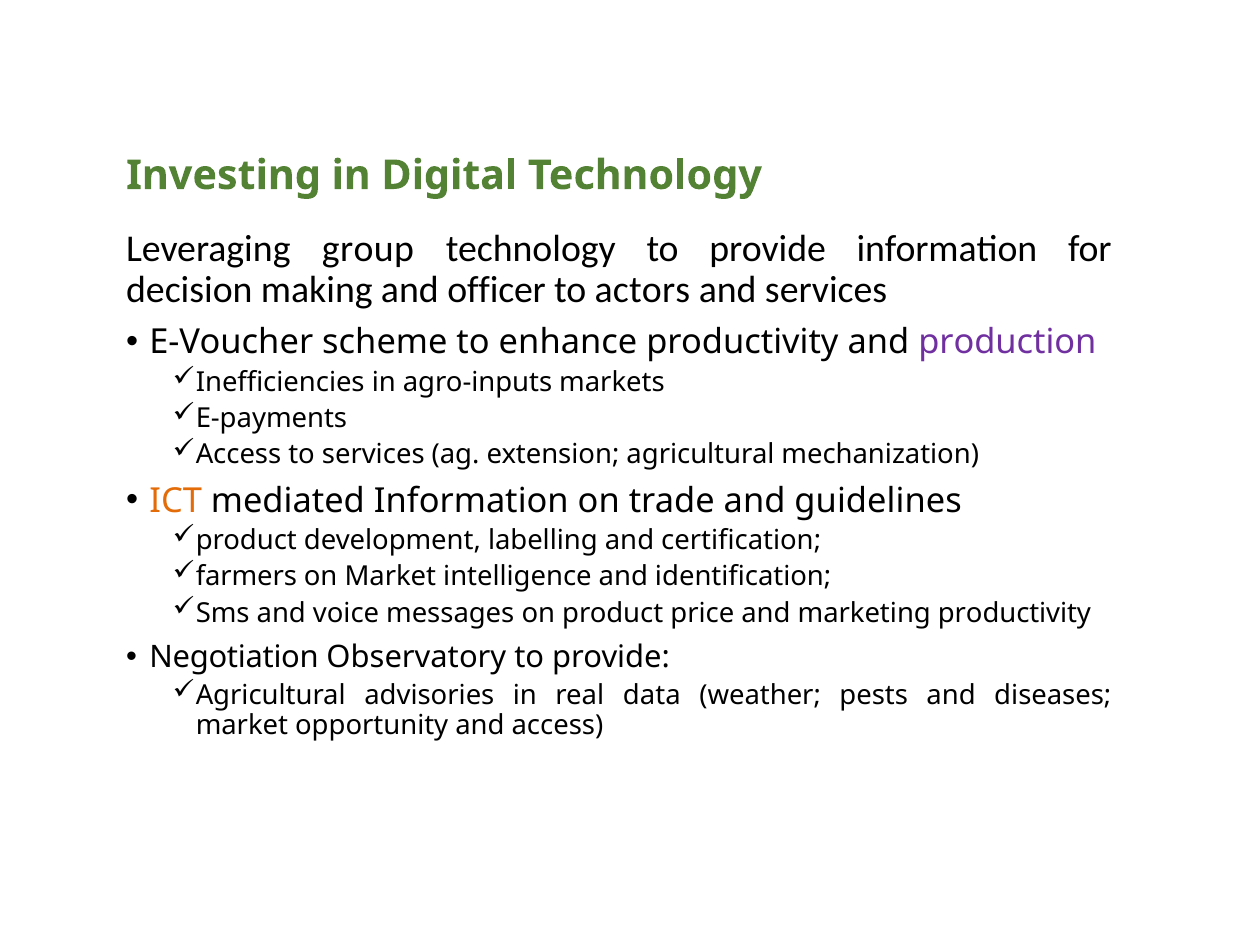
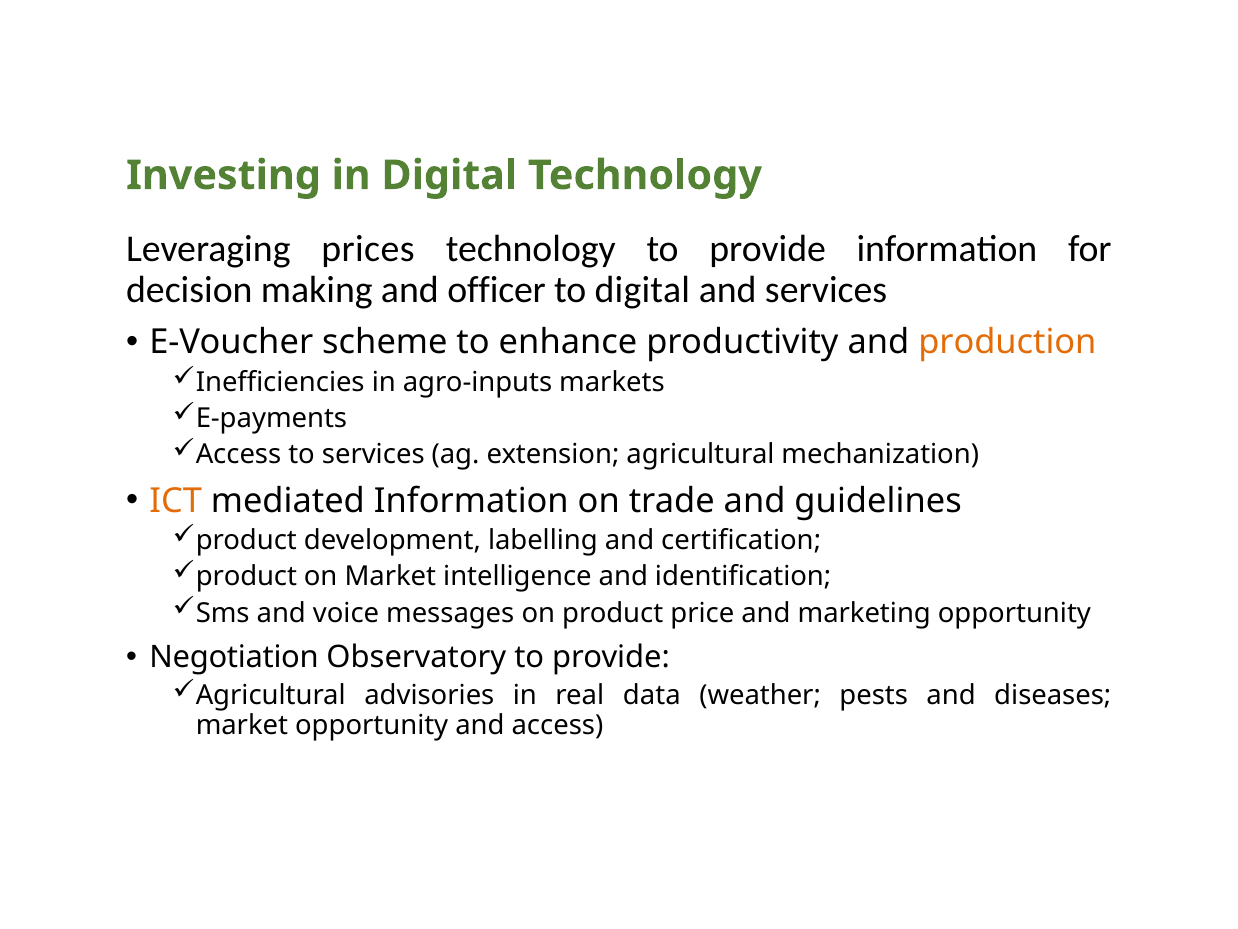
group: group -> prices (368, 249)
to actors: actors -> digital (642, 290)
production colour: purple -> orange (1007, 342)
farmers: farmers -> product (246, 576)
marketing productivity: productivity -> opportunity (1014, 613)
